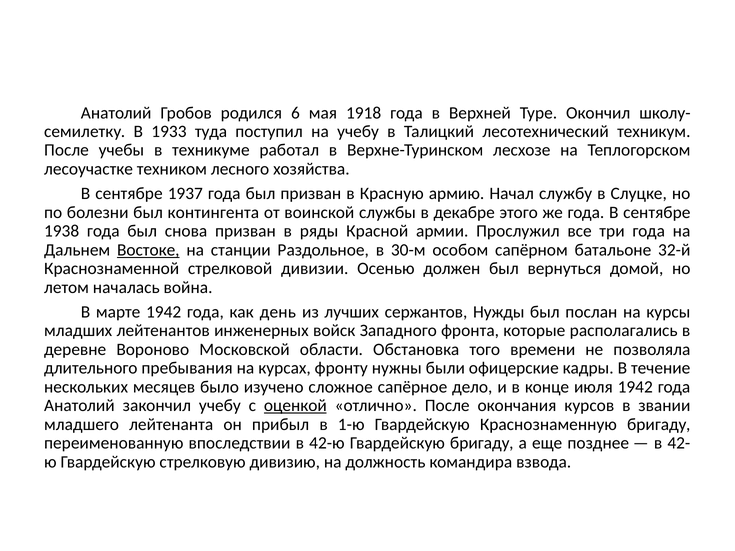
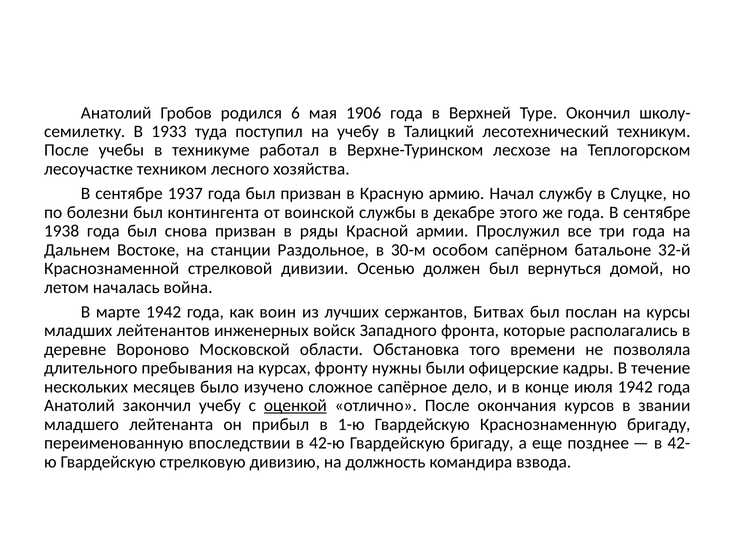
1918: 1918 -> 1906 (364, 113)
Востоке underline: present -> none (148, 250)
день: день -> воин (278, 312)
Нужды: Нужды -> Битвах (499, 312)
